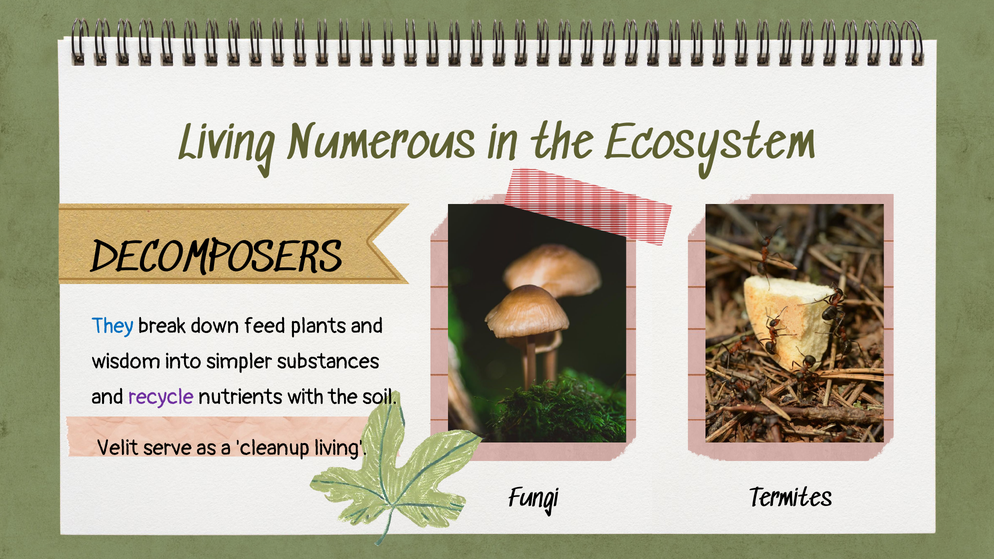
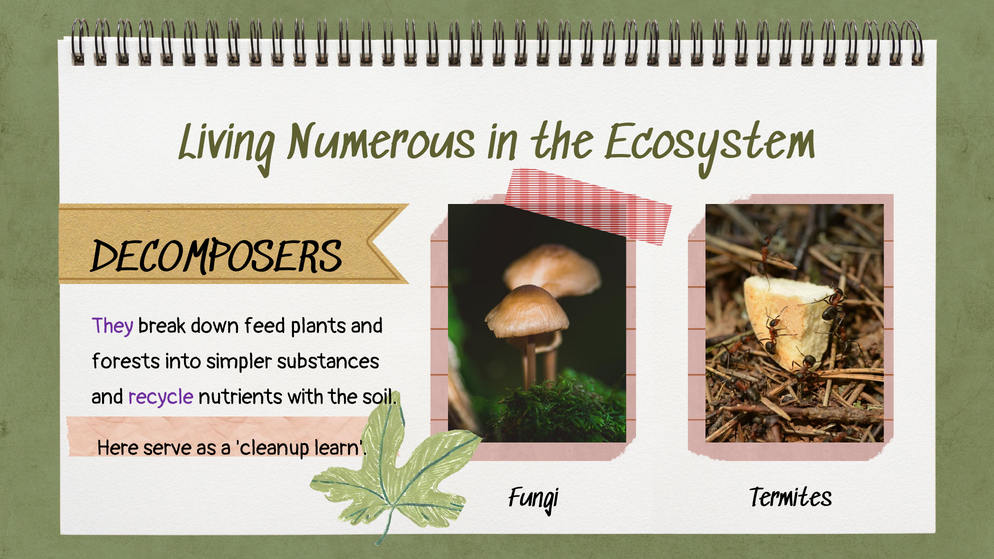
They colour: blue -> purple (112, 326)
wisdom: wisdom -> forests (126, 362)
Velit: Velit -> Here (117, 448)
cleanup living: living -> learn (341, 448)
